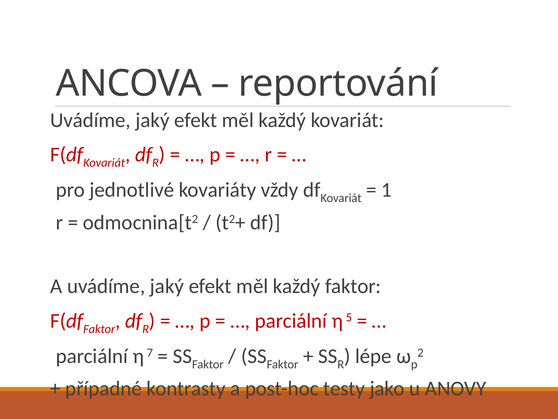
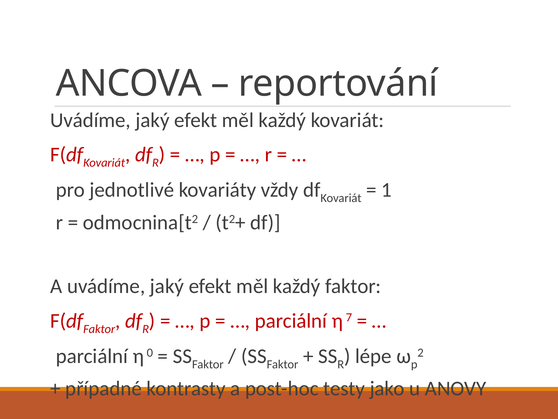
5: 5 -> 7 (349, 317)
7: 7 -> 0 (150, 352)
